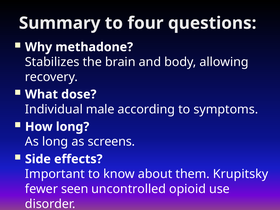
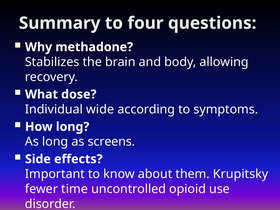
male: male -> wide (100, 109)
seen: seen -> time (75, 189)
